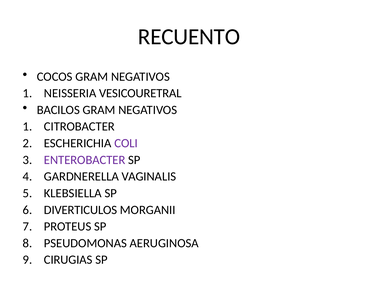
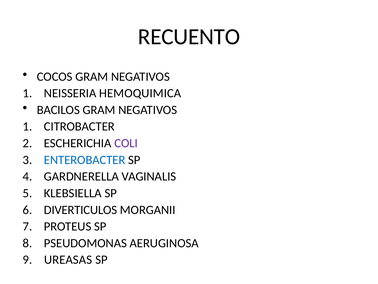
VESICOURETRAL: VESICOURETRAL -> HEMOQUIMICA (140, 93)
ENTEROBACTER colour: purple -> blue (85, 160)
CIRUGIAS: CIRUGIAS -> UREASAS (68, 259)
